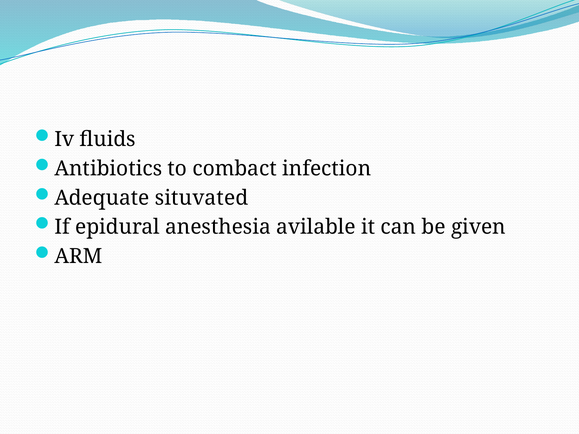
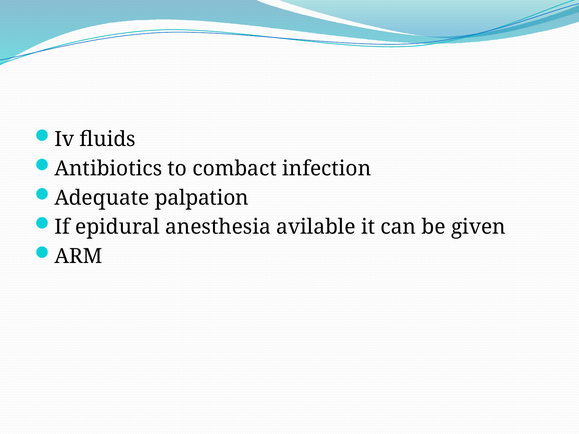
situvated: situvated -> palpation (202, 198)
